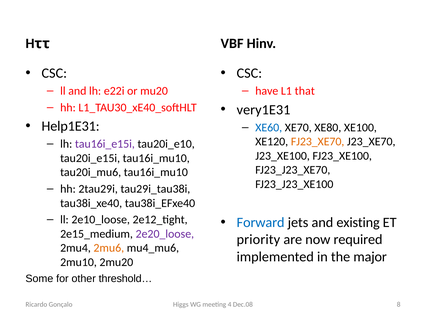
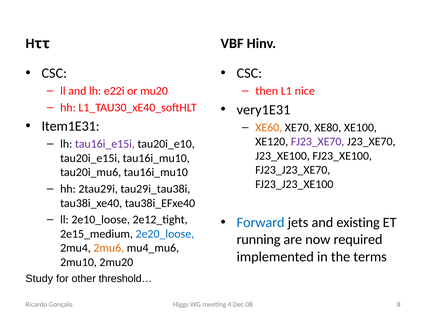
have: have -> then (267, 91)
that: that -> nice (305, 91)
Help1E31: Help1E31 -> Item1E31 (71, 126)
XE60 colour: blue -> orange (269, 128)
FJ23_XE70 colour: orange -> purple (318, 142)
2e20_loose colour: purple -> blue (165, 234)
priority: priority -> running (259, 240)
major: major -> terms (370, 257)
Some: Some -> Study (39, 279)
